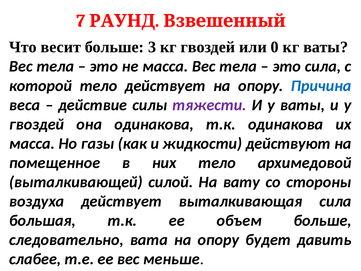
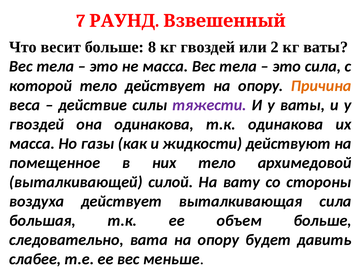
3: 3 -> 8 (152, 47)
0: 0 -> 2 (275, 47)
Причина colour: blue -> orange (321, 86)
